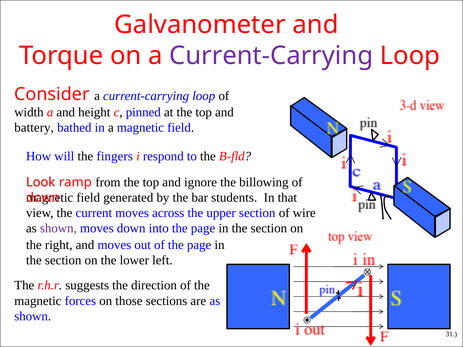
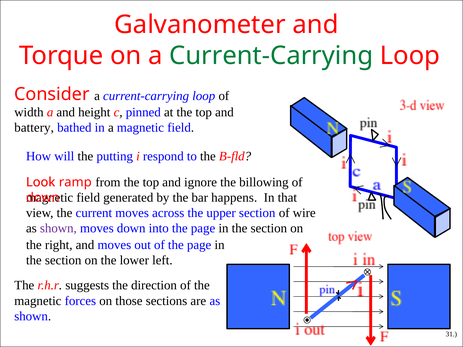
Current-Carrying colour: purple -> green (271, 56)
fingers: fingers -> putting (115, 156)
students: students -> happens (234, 198)
